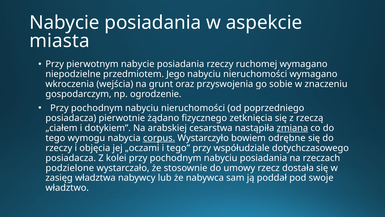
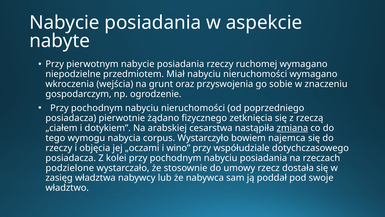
miasta: miasta -> nabyte (60, 41)
Jego: Jego -> Miał (176, 74)
corpus underline: present -> none (159, 138)
odrębne: odrębne -> najemca (287, 138)
i tego: tego -> wino (178, 148)
